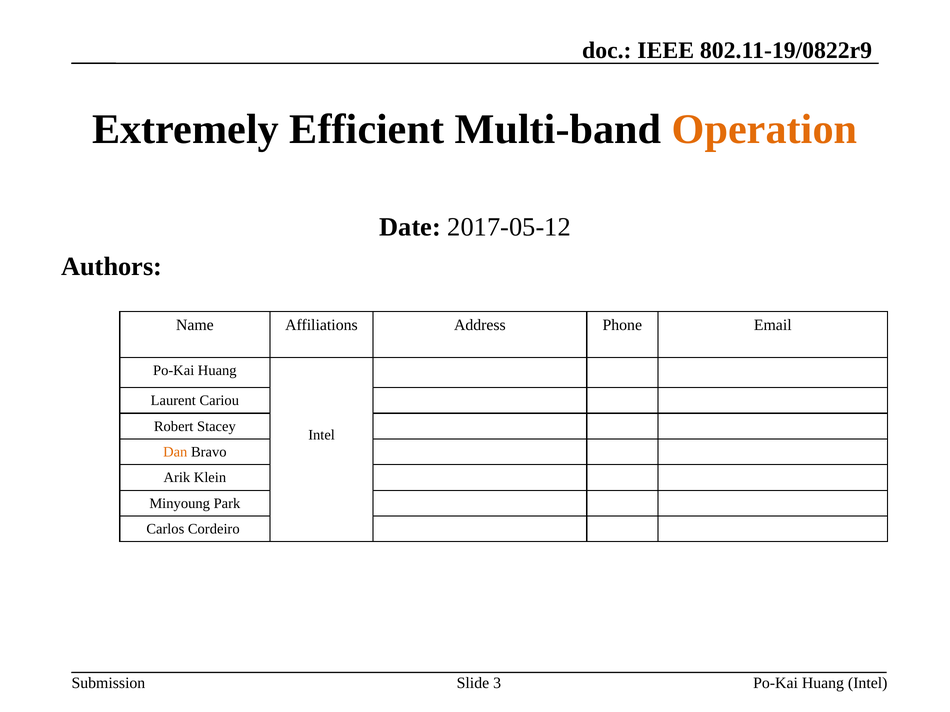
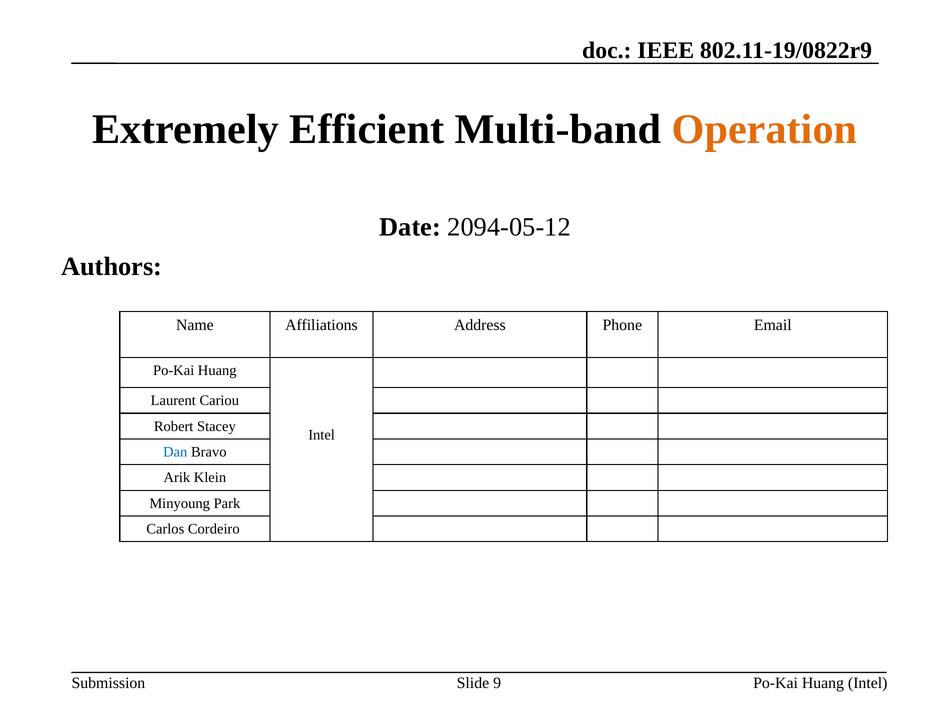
2017-05-12: 2017-05-12 -> 2094-05-12 (509, 227)
Dan colour: orange -> blue (175, 452)
3: 3 -> 9 (497, 683)
